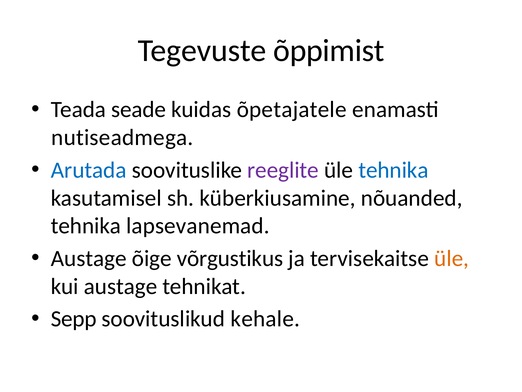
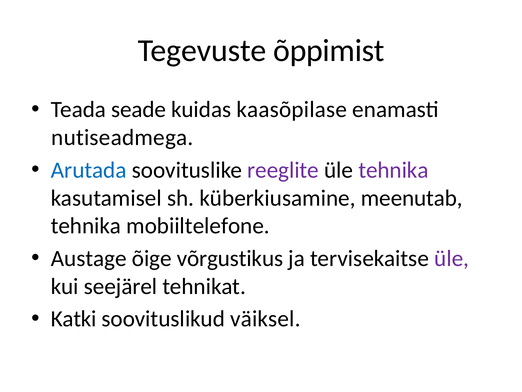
õpetajatele: õpetajatele -> kaasõpilase (292, 110)
tehnika colour: blue -> purple (393, 170)
nõuanded: nõuanded -> meenutab (412, 198)
lapsevanemad: lapsevanemad -> mobiiltelefone (198, 226)
üle colour: orange -> purple (452, 258)
kui austage: austage -> seejärel (121, 286)
Sepp: Sepp -> Katki (74, 319)
kehale: kehale -> väiksel (265, 319)
